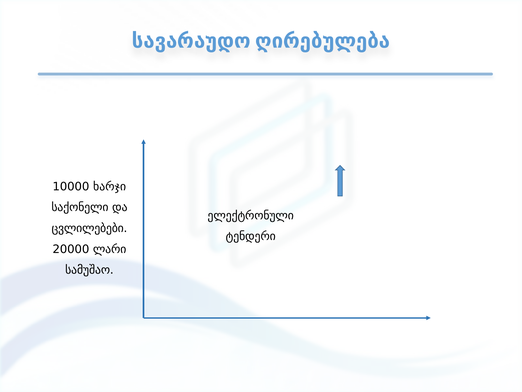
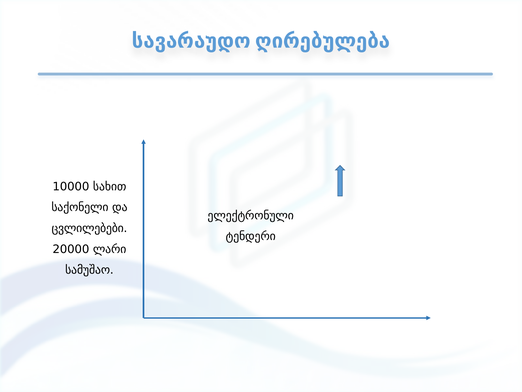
ხარჯი: ხარჯი -> სახით (110, 186)
